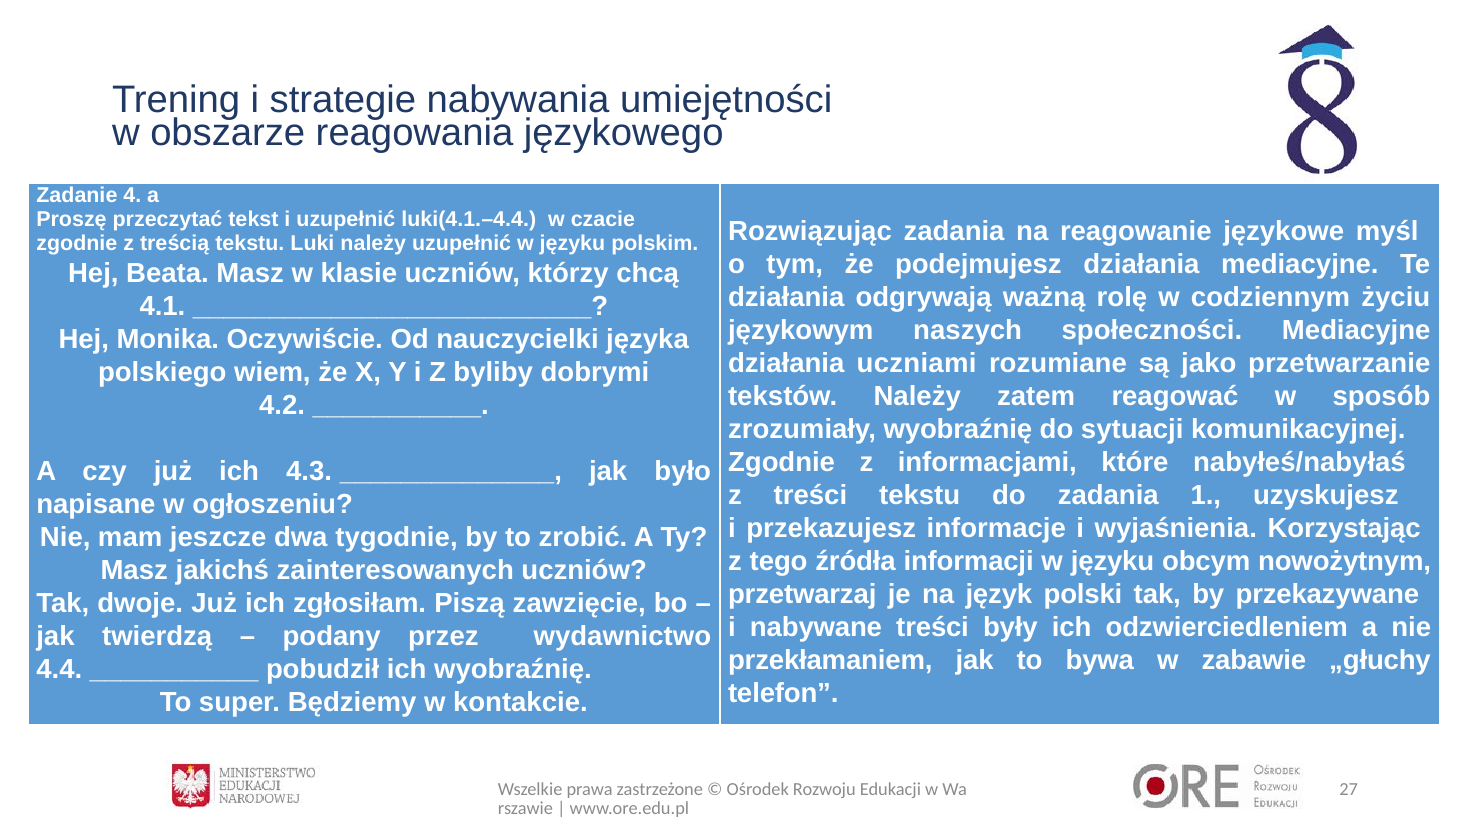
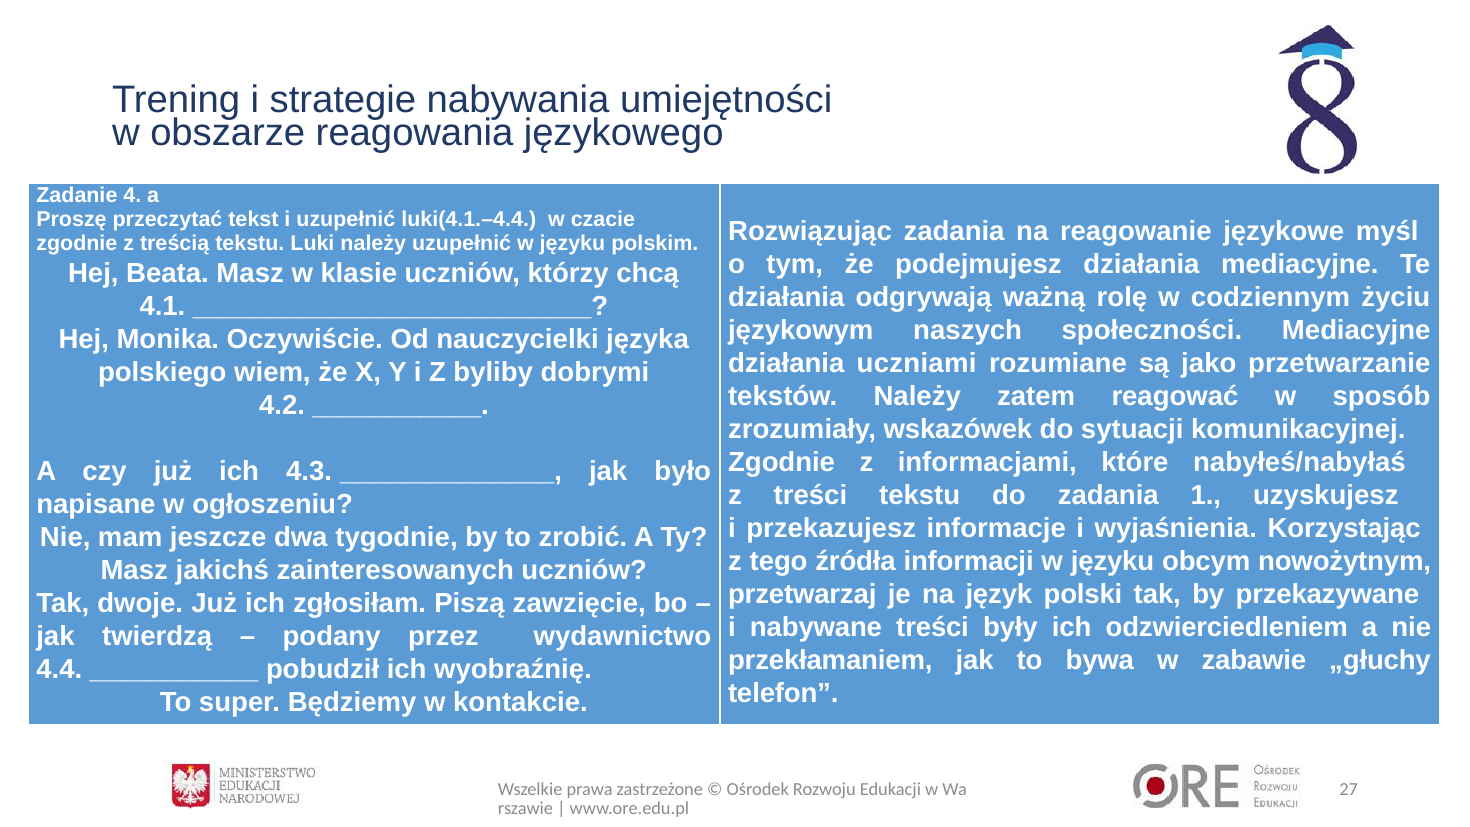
zrozumiały wyobraźnię: wyobraźnię -> wskazówek (958, 430)
